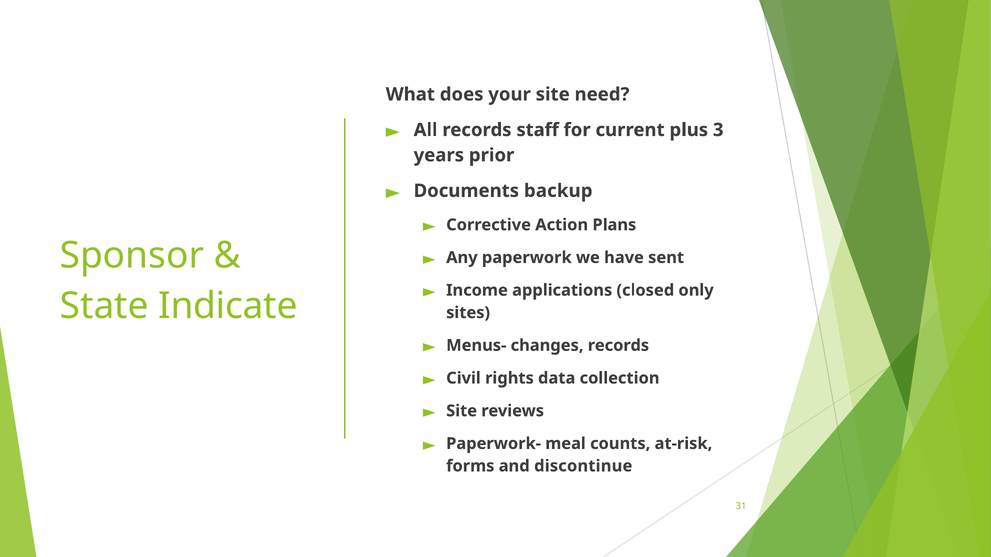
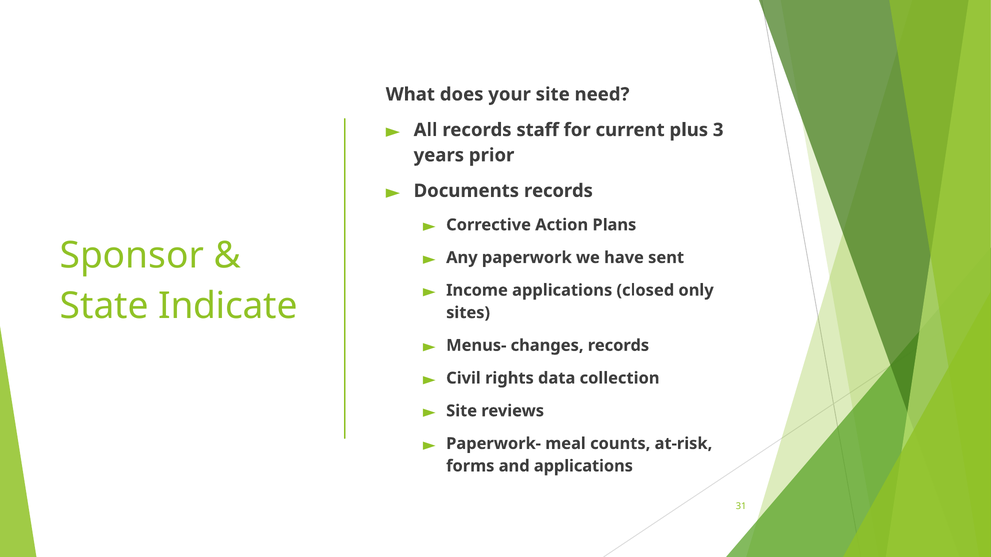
Documents backup: backup -> records (558, 191)
and discontinue: discontinue -> applications (583, 466)
